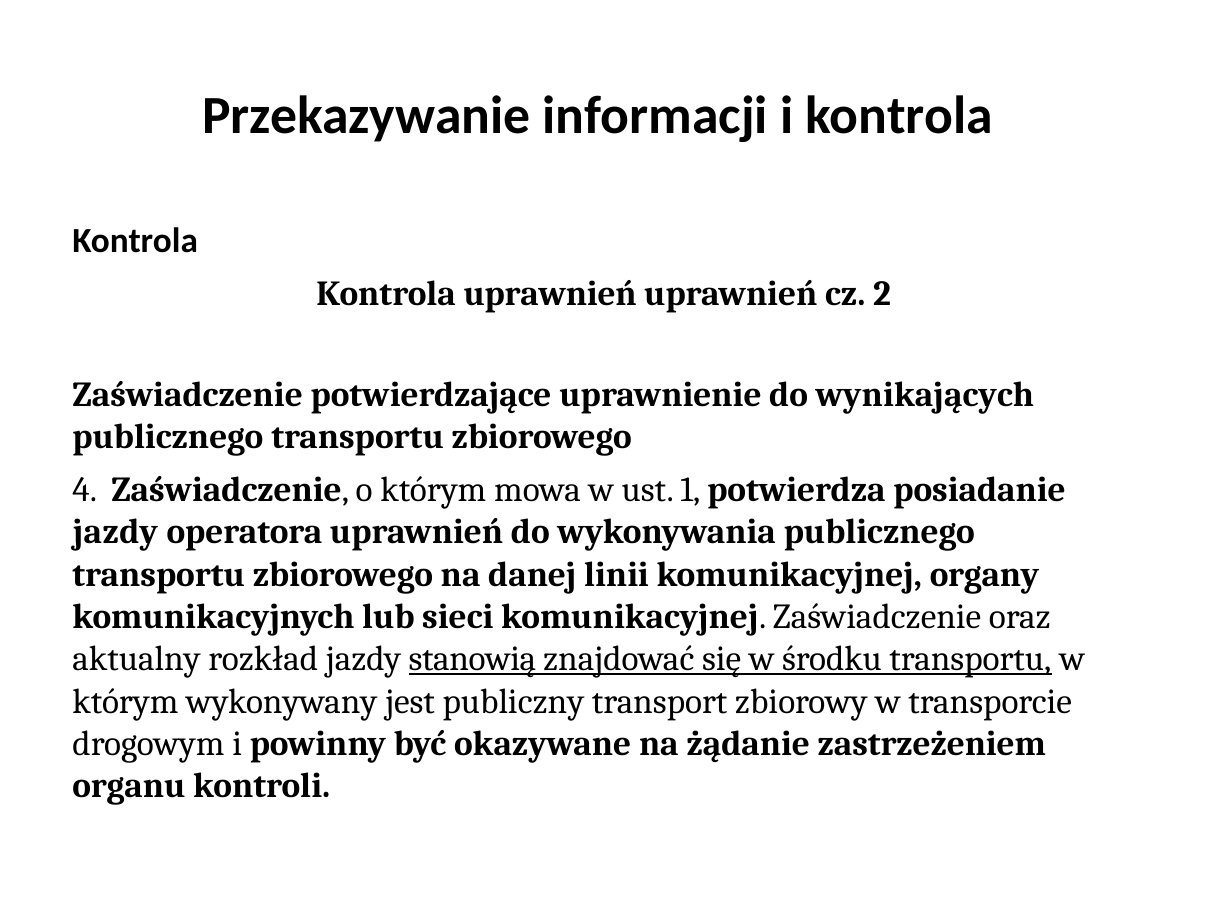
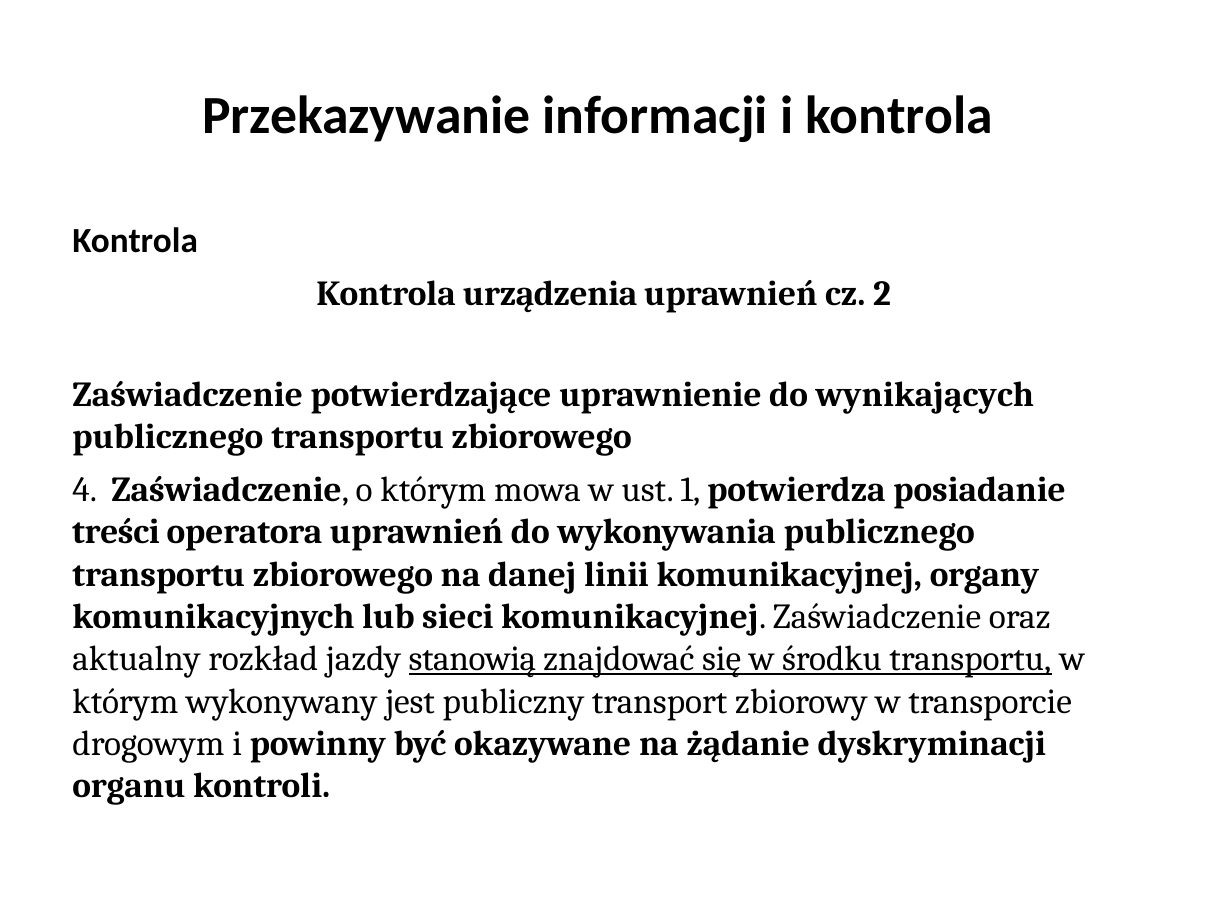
Kontrola uprawnień: uprawnień -> urządzenia (550, 294)
jazdy: jazdy -> treści (116, 532)
zastrzeżeniem: zastrzeżeniem -> dyskryminacji (932, 744)
